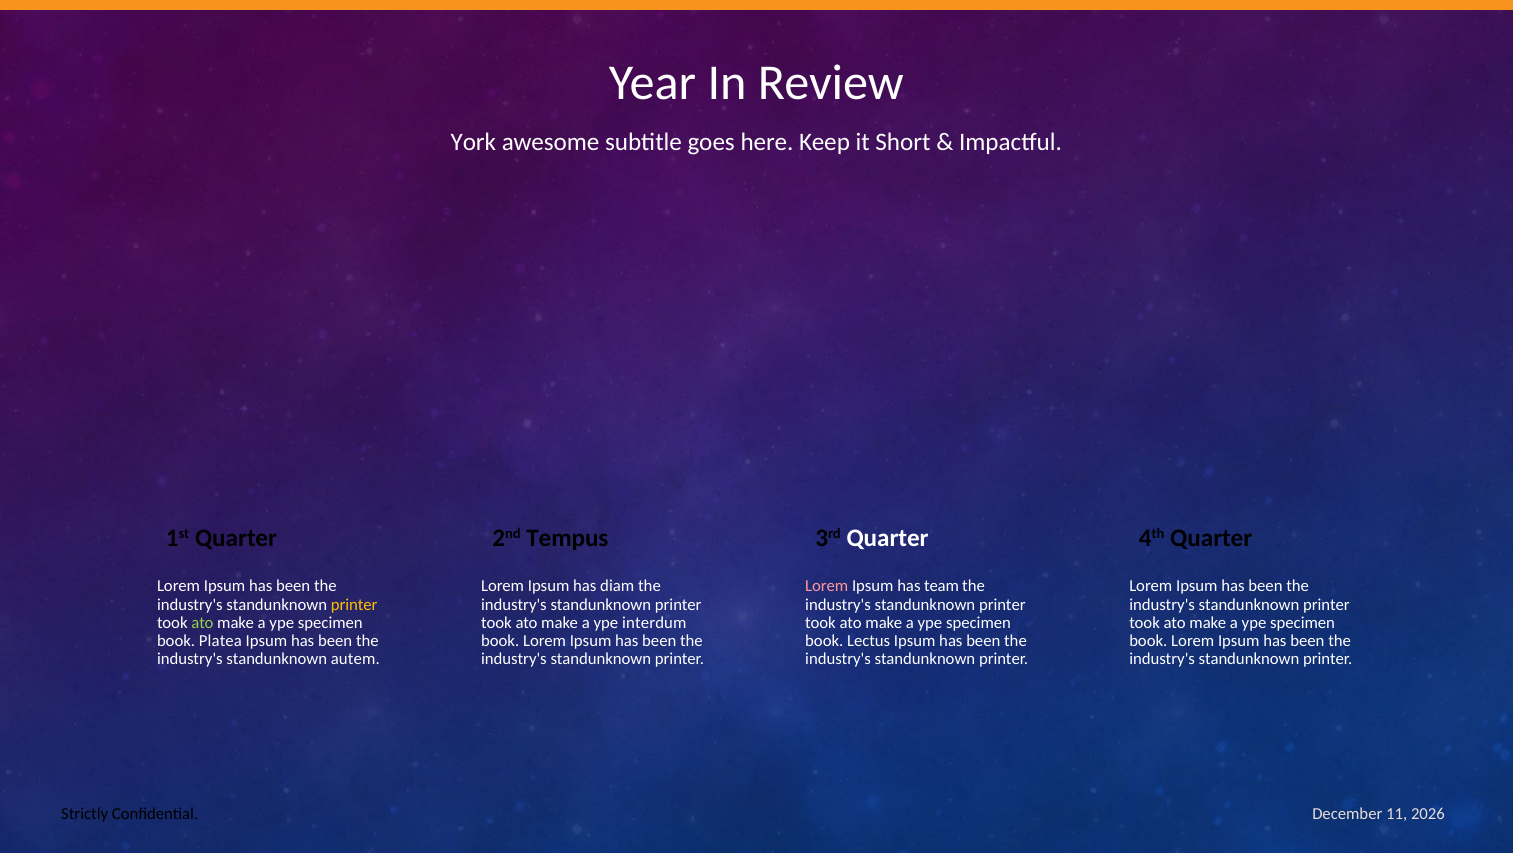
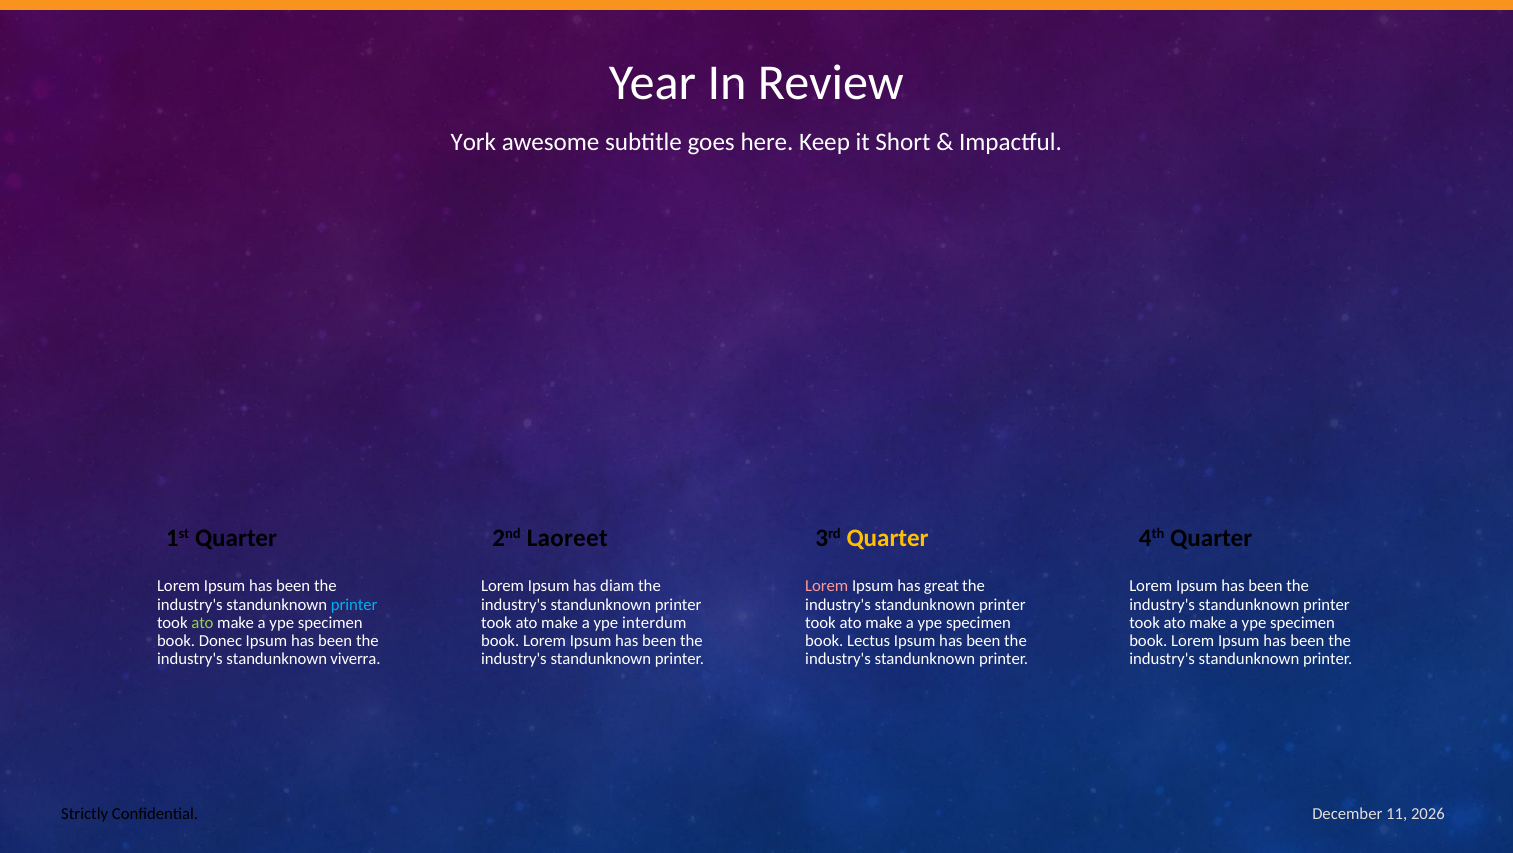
Tempus: Tempus -> Laoreet (567, 538)
Quarter colour: white -> yellow (888, 538)
team: team -> great (941, 587)
printer colour: yellow -> light blue (354, 605)
Platea: Platea -> Donec (221, 641)
autem: autem -> viverra (355, 659)
